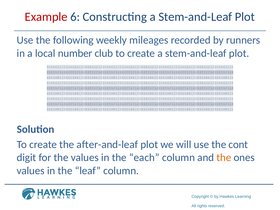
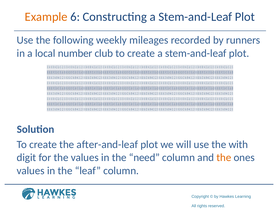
Example colour: red -> orange (46, 17)
cont: cont -> with (238, 145)
each: each -> need (144, 158)
